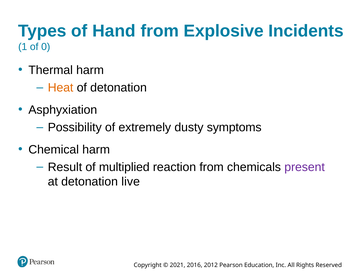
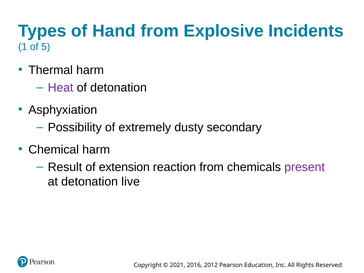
0: 0 -> 5 (46, 47)
Heat colour: orange -> purple (61, 88)
symptoms: symptoms -> secondary (234, 127)
multiplied: multiplied -> extension (124, 167)
